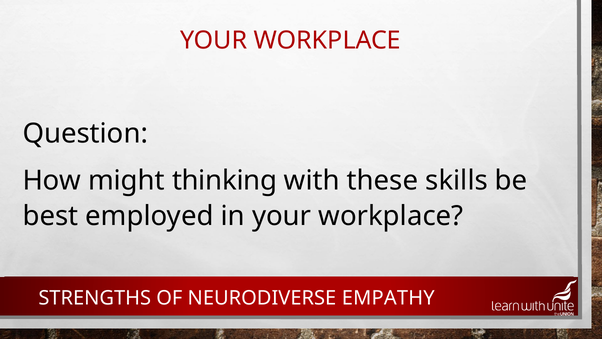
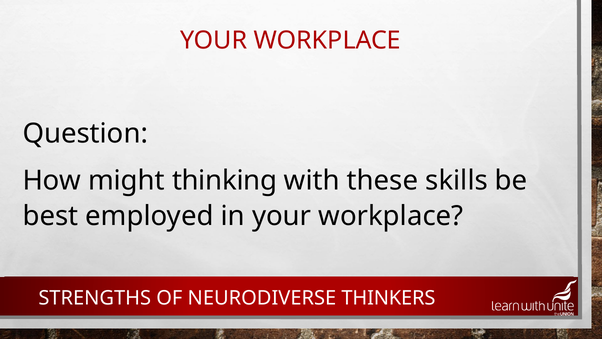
EMPATHY: EMPATHY -> THINKERS (388, 298)
